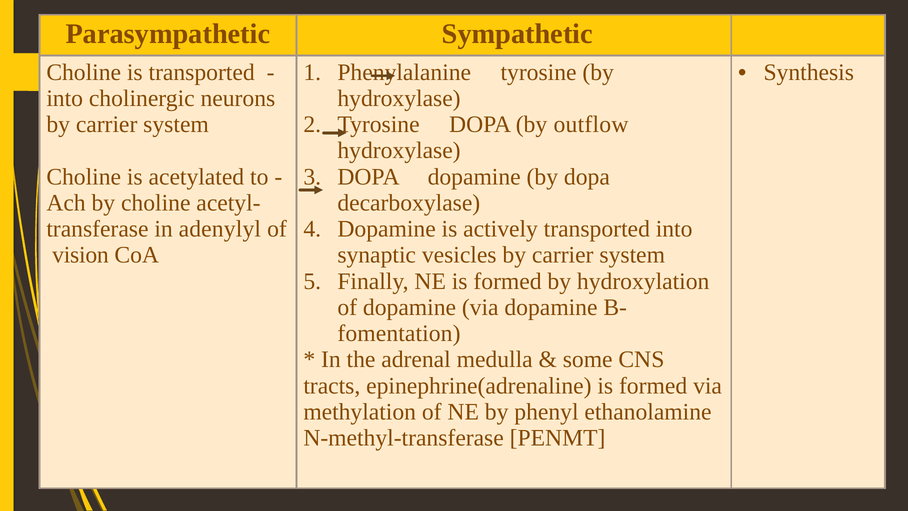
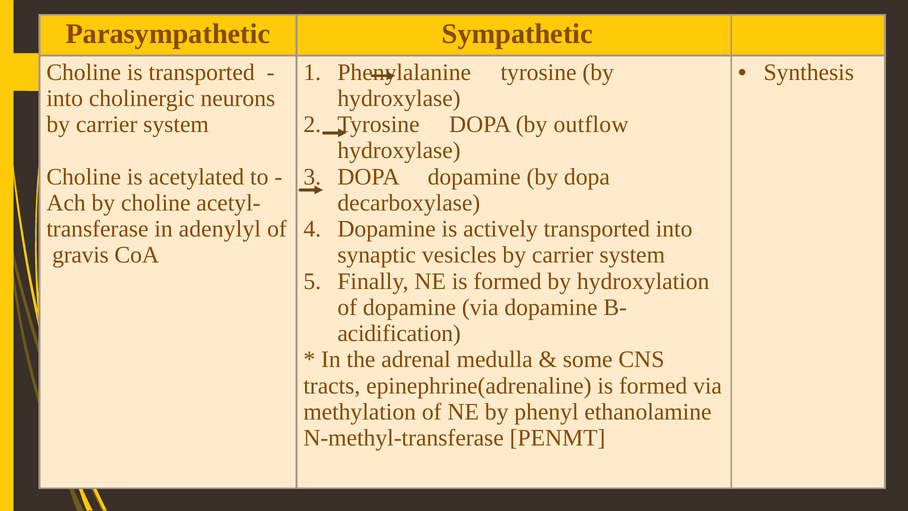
vision: vision -> gravis (81, 255)
fomentation: fomentation -> acidification (399, 333)
